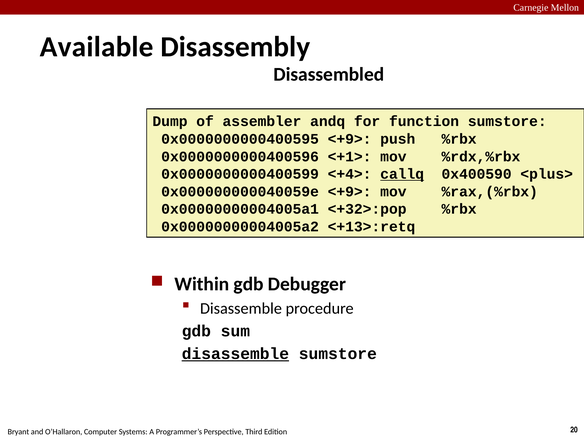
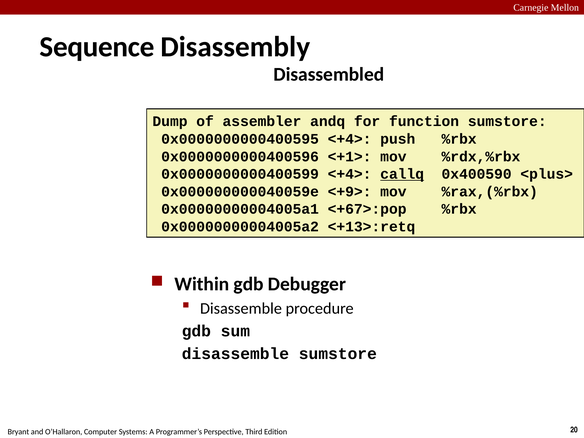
Available: Available -> Sequence (97, 47)
0x0000000000400595 <+9>: <+9> -> <+4> (350, 139)
<+32>:pop: <+32>:pop -> <+67>:pop (367, 209)
disassemble underline: present -> none (235, 354)
